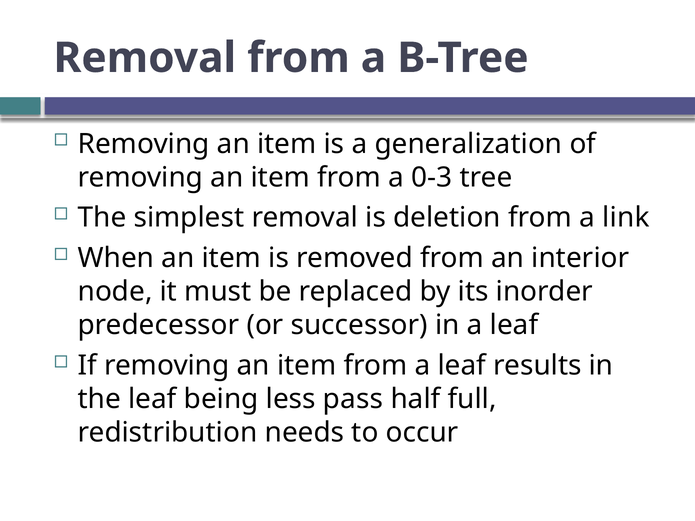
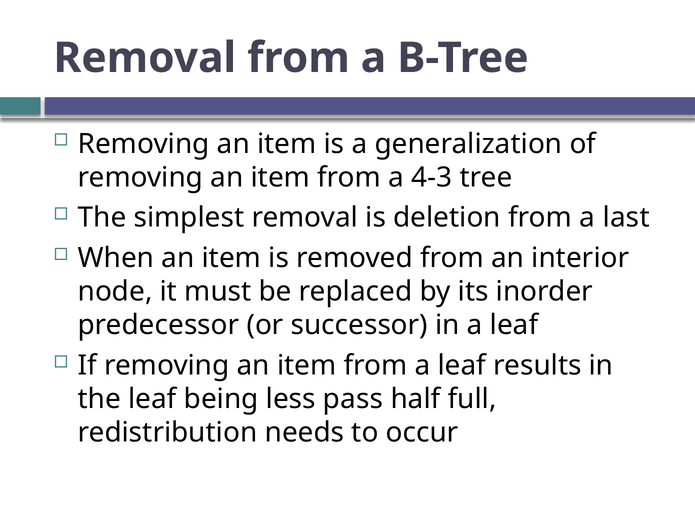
0-3: 0-3 -> 4-3 (432, 177)
link: link -> last (626, 218)
